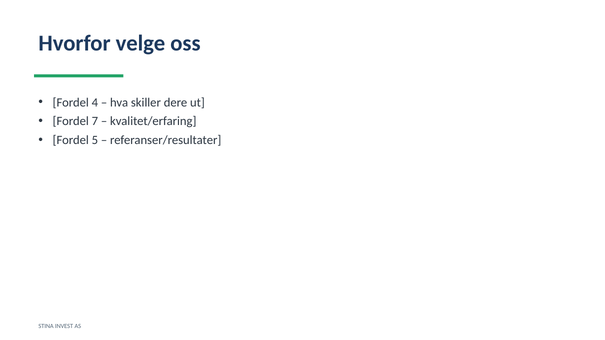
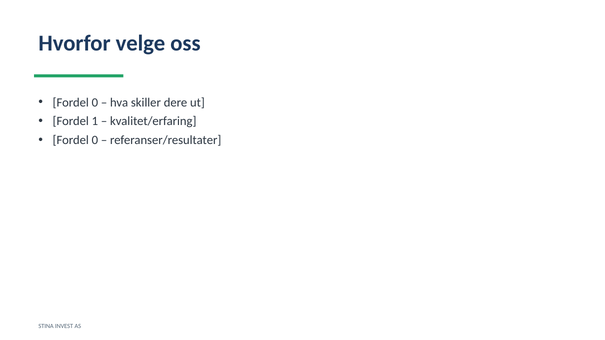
4: 4 -> 0 (95, 102)
7: 7 -> 1 (95, 121)
5: 5 -> 0 (95, 140)
